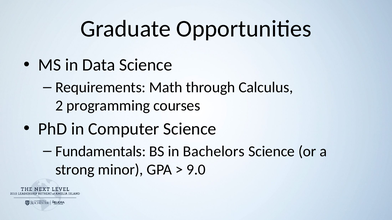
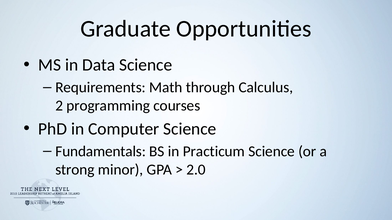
Bachelors: Bachelors -> Practicum (214, 152)
9.0: 9.0 -> 2.0 (196, 170)
